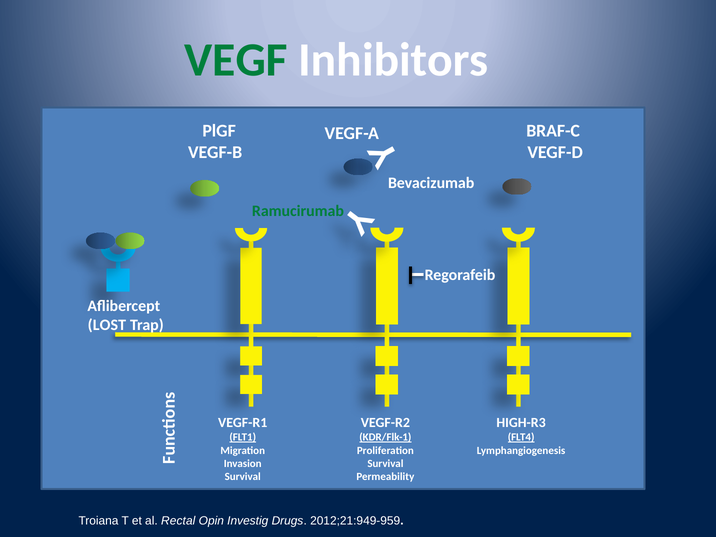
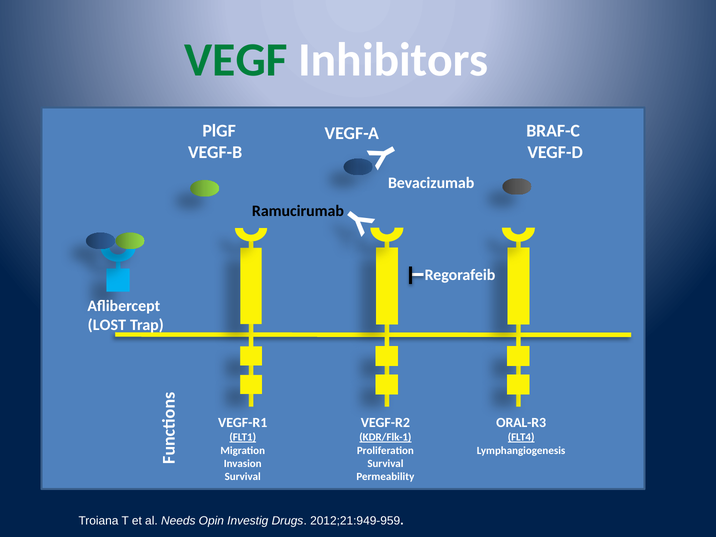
Ramucirumab colour: green -> black (298, 211)
HIGH-R3: HIGH-R3 -> ORAL-R3 (521, 423)
Rectal: Rectal -> Needs (178, 521)
